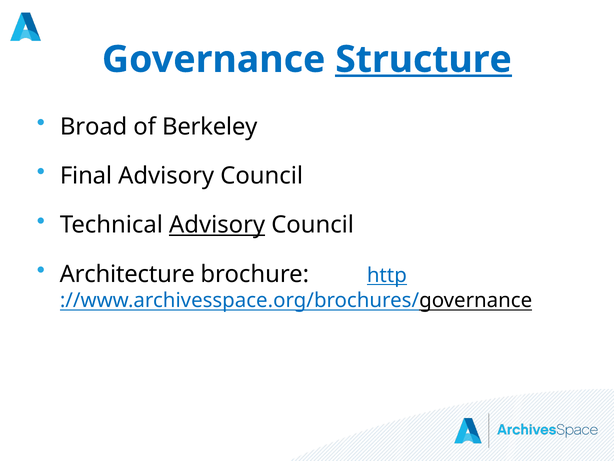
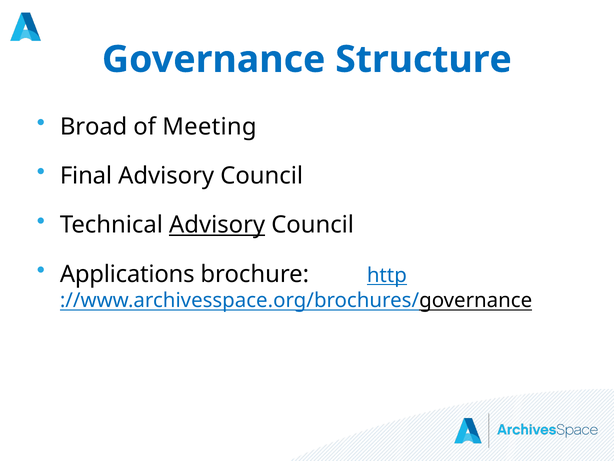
Structure underline: present -> none (423, 59)
Berkeley: Berkeley -> Meeting (209, 127)
Architecture: Architecture -> Applications (127, 274)
